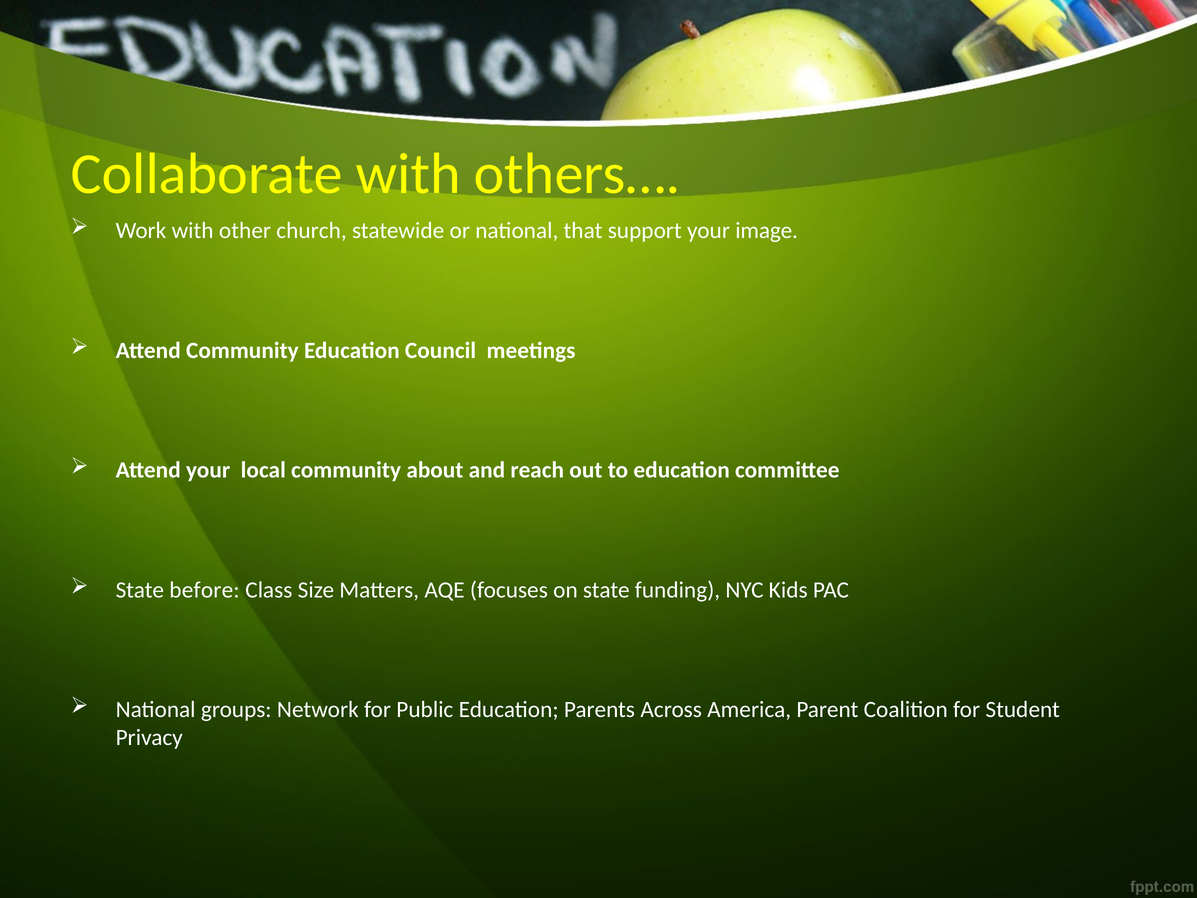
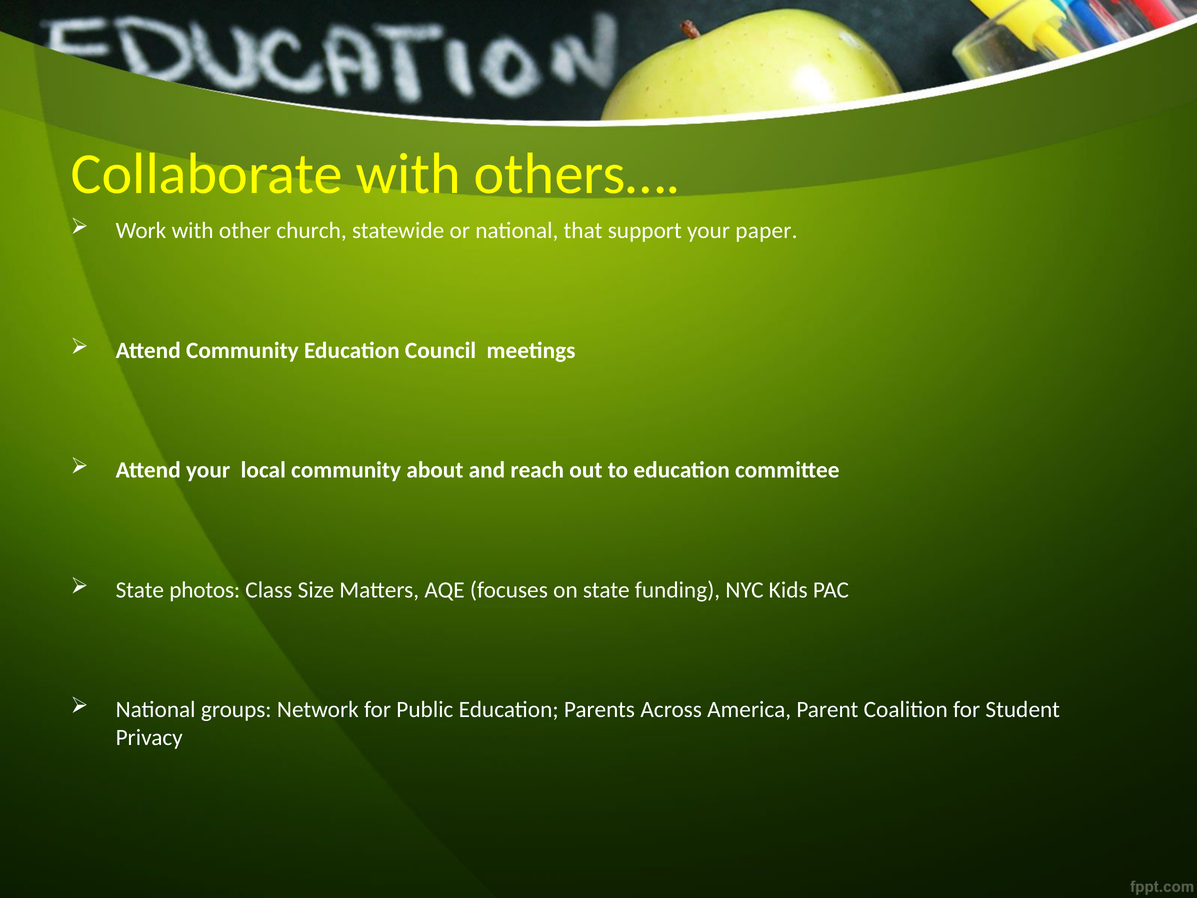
image: image -> paper (766, 231)
before: before -> photos (205, 590)
